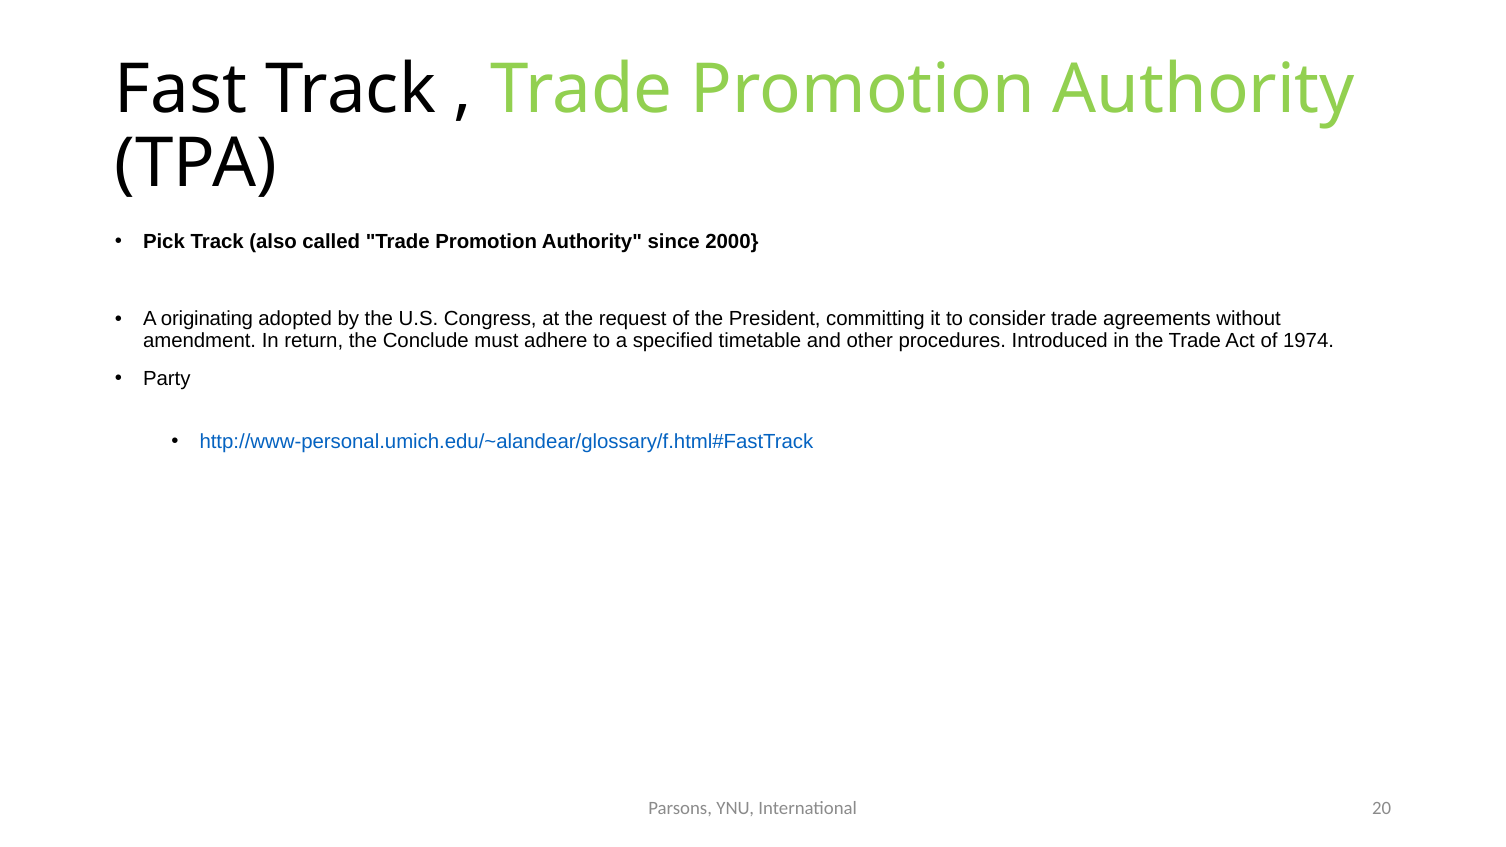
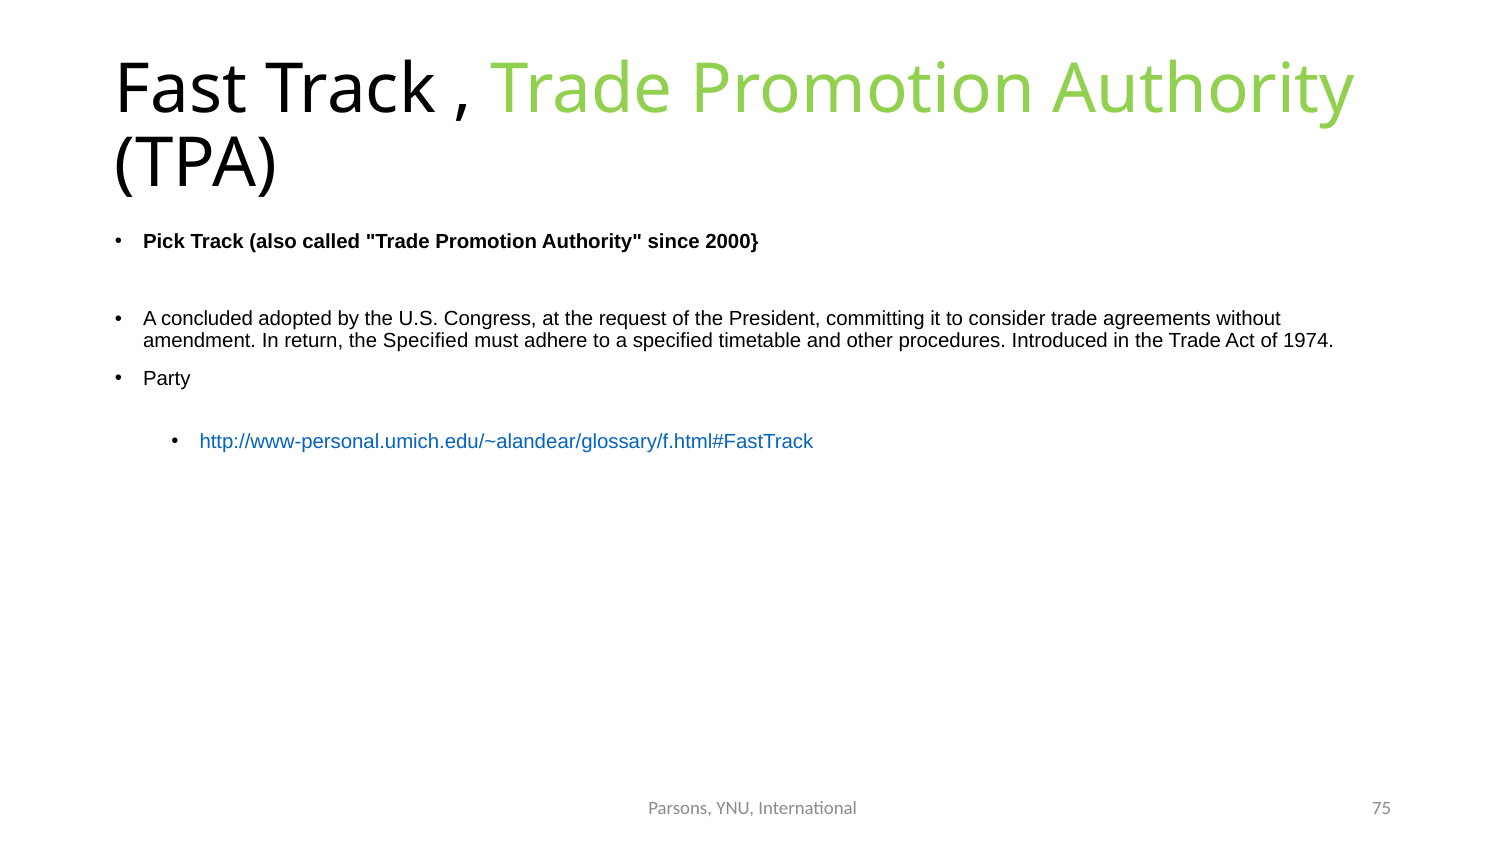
originating: originating -> concluded (207, 319)
the Conclude: Conclude -> Specified (426, 341)
20: 20 -> 75 (1382, 809)
